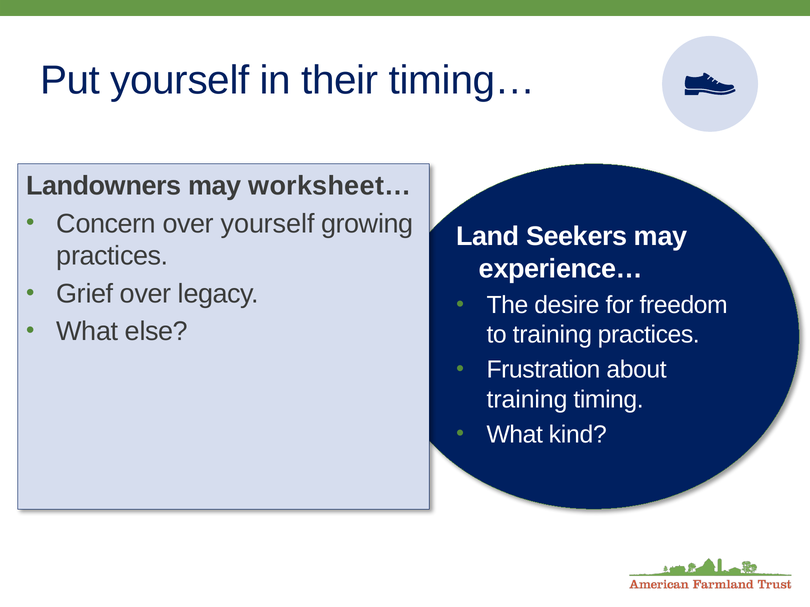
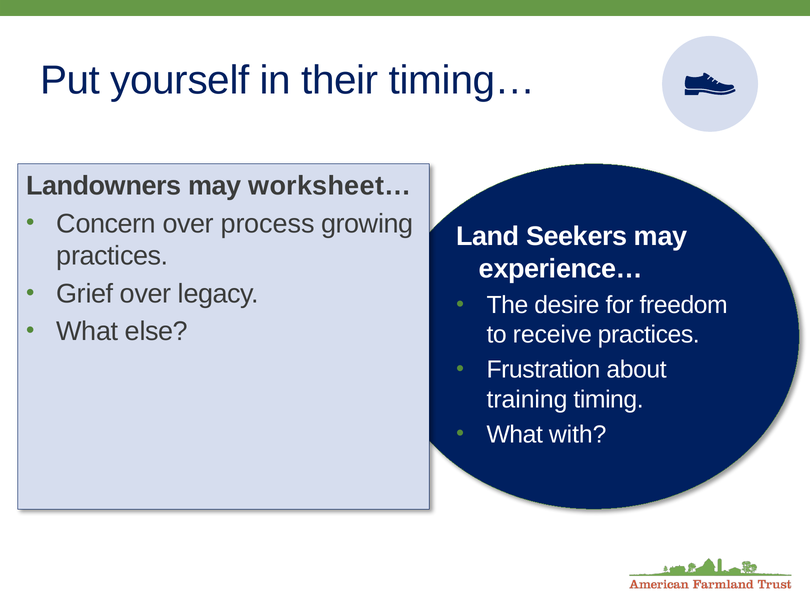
over yourself: yourself -> process (268, 224)
to training: training -> receive (552, 335)
kind: kind -> with (578, 435)
